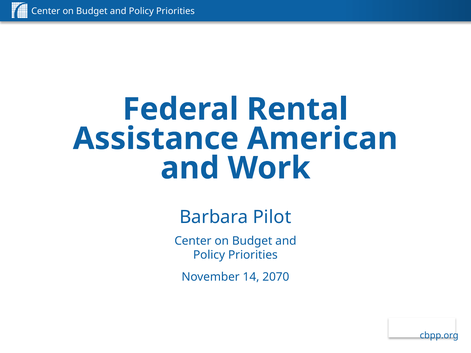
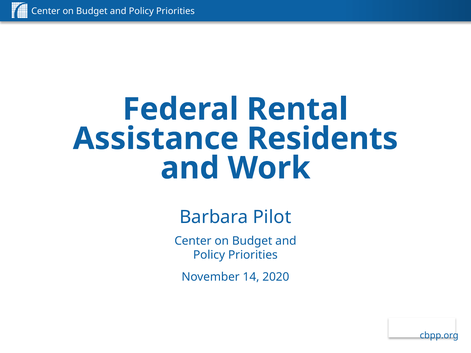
American: American -> Residents (323, 139)
2070: 2070 -> 2020 (276, 277)
